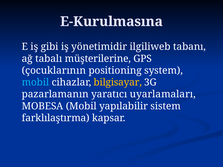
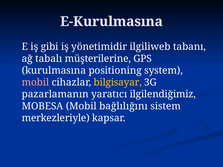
çocuklarının: çocuklarının -> kurulmasına (54, 71)
mobil colour: light blue -> pink (35, 82)
uyarlamaları: uyarlamaları -> ilgilendiğimiz (163, 94)
yapılabilir: yapılabilir -> bağlılığını (123, 106)
farklılaştırma: farklılaştırma -> merkezleriyle (56, 118)
